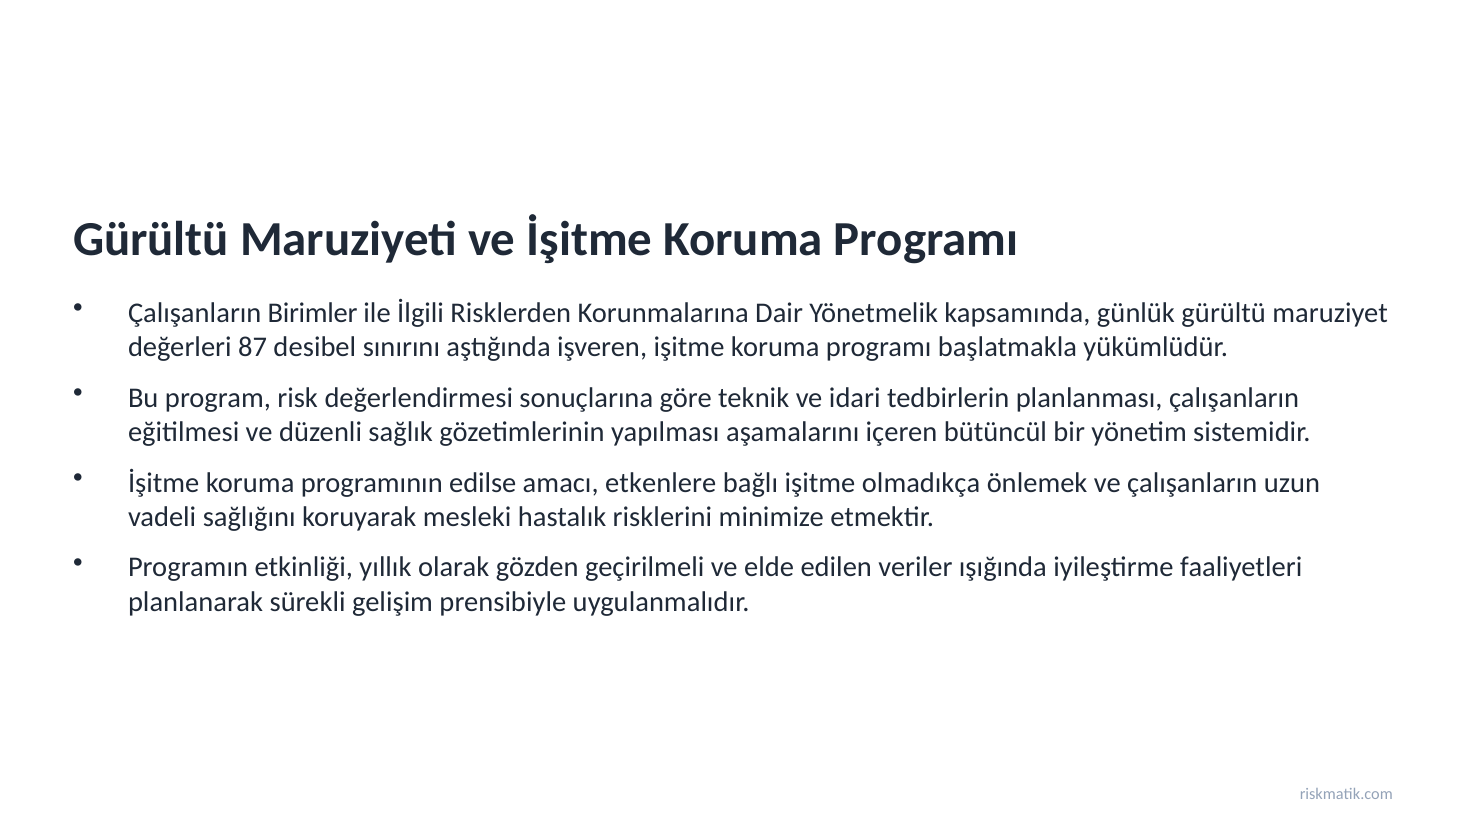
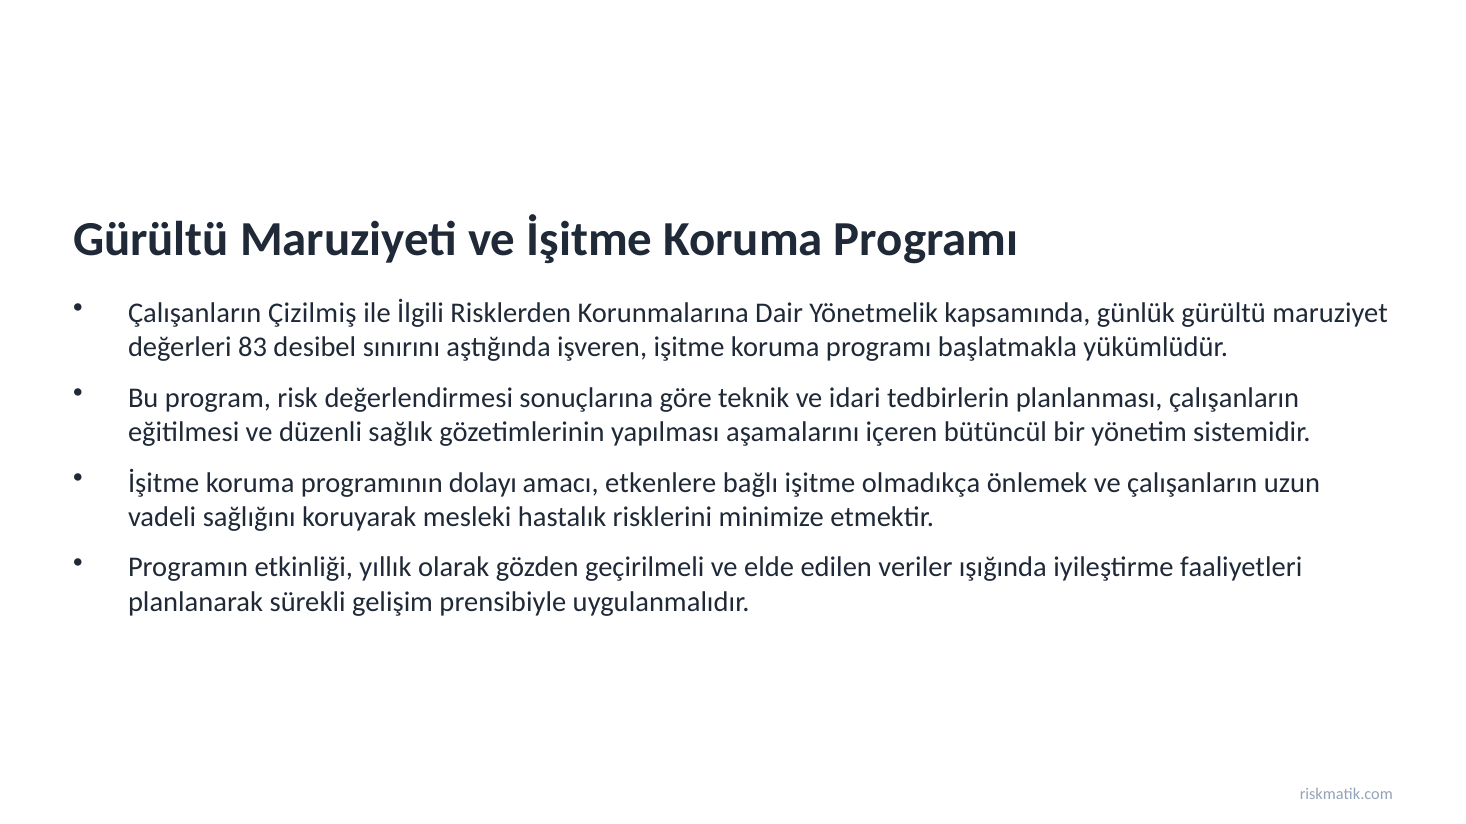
Birimler: Birimler -> Çizilmiş (312, 313)
87: 87 -> 83 (253, 348)
edilse: edilse -> dolayı (483, 483)
